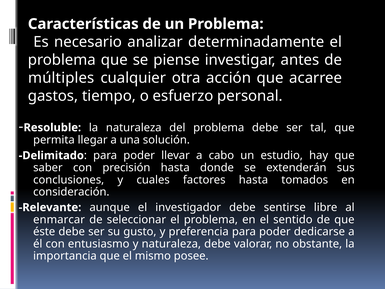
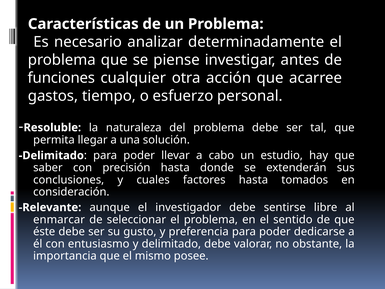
múltiples: múltiples -> funciones (61, 78)
y naturaleza: naturaleza -> delimitado (171, 244)
